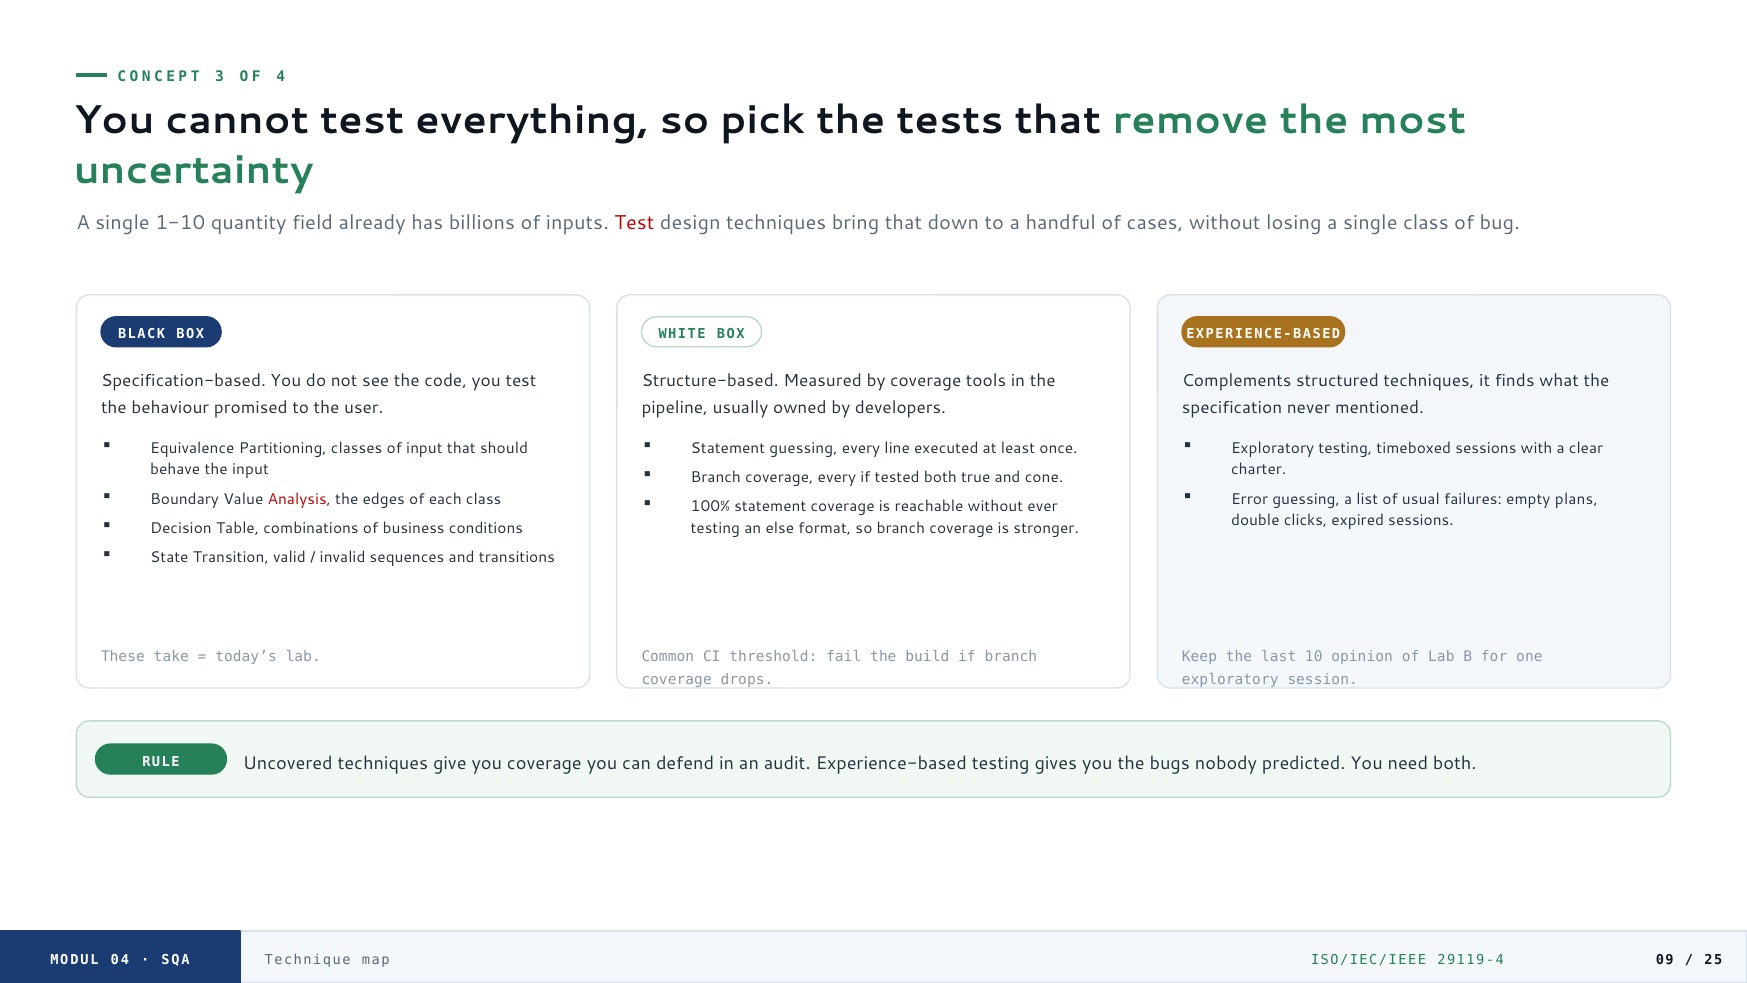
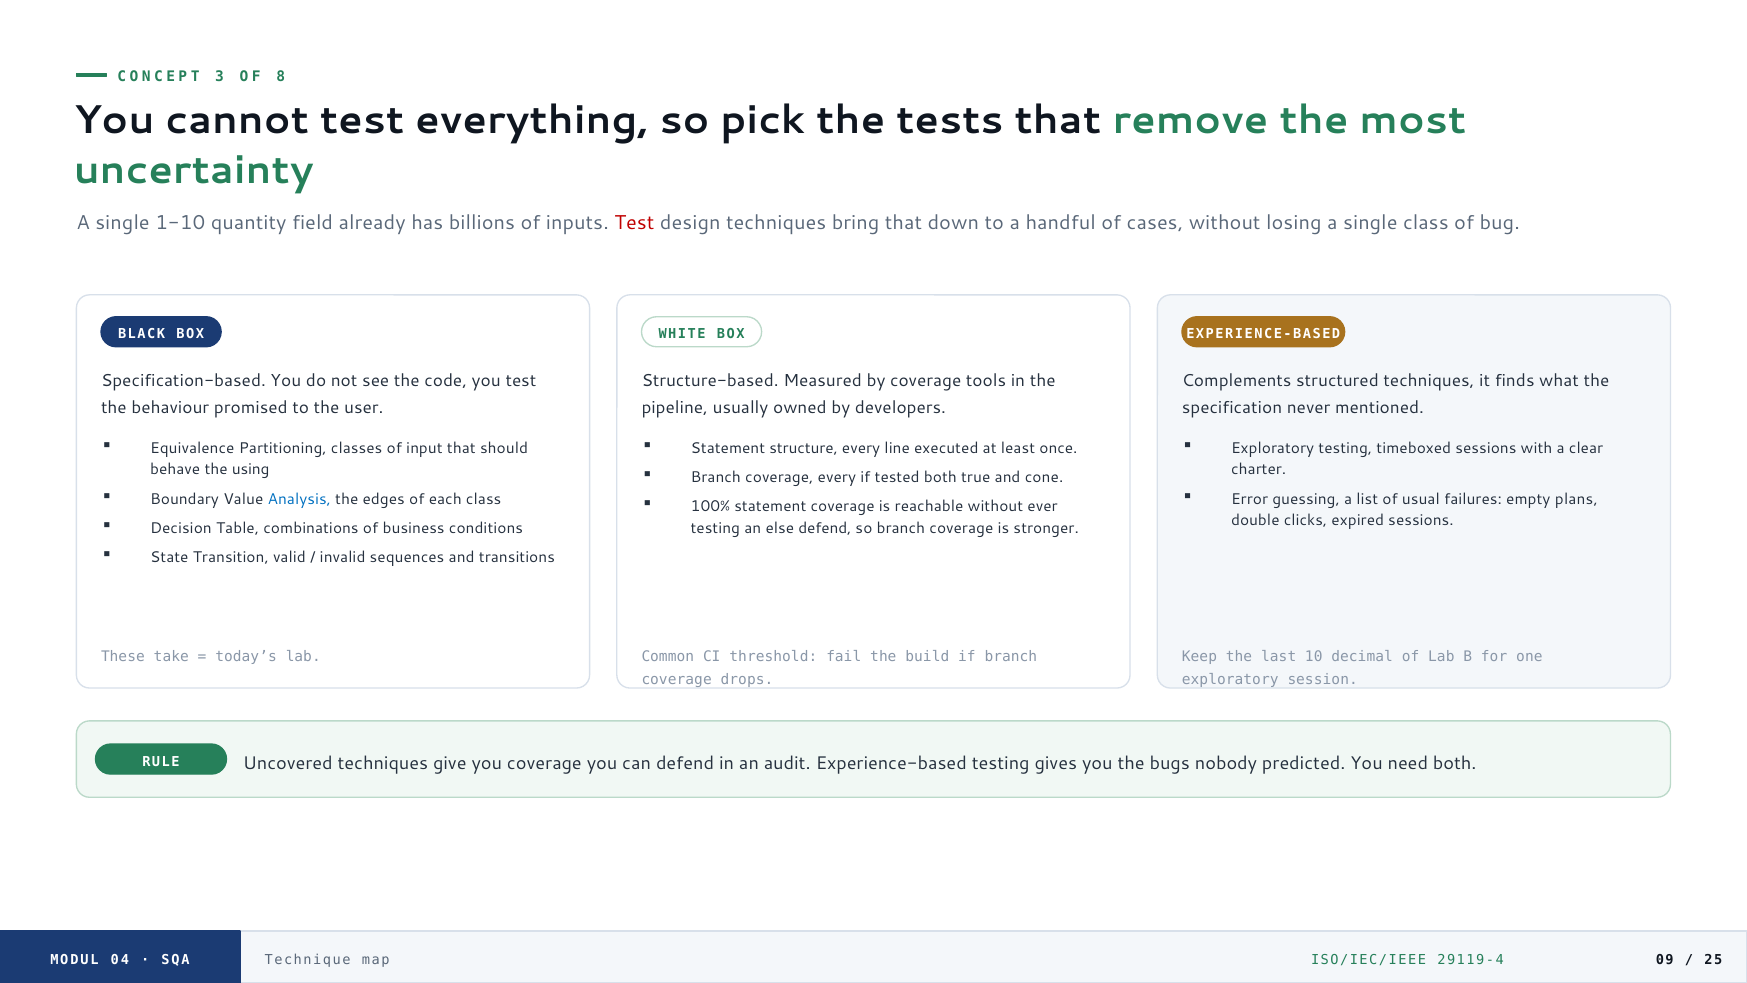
4: 4 -> 8 (281, 76)
Statement guessing: guessing -> structure (804, 448)
the input: input -> using (251, 470)
Analysis colour: red -> blue (299, 499)
else format: format -> defend (825, 528)
opinion: opinion -> decimal (1362, 656)
